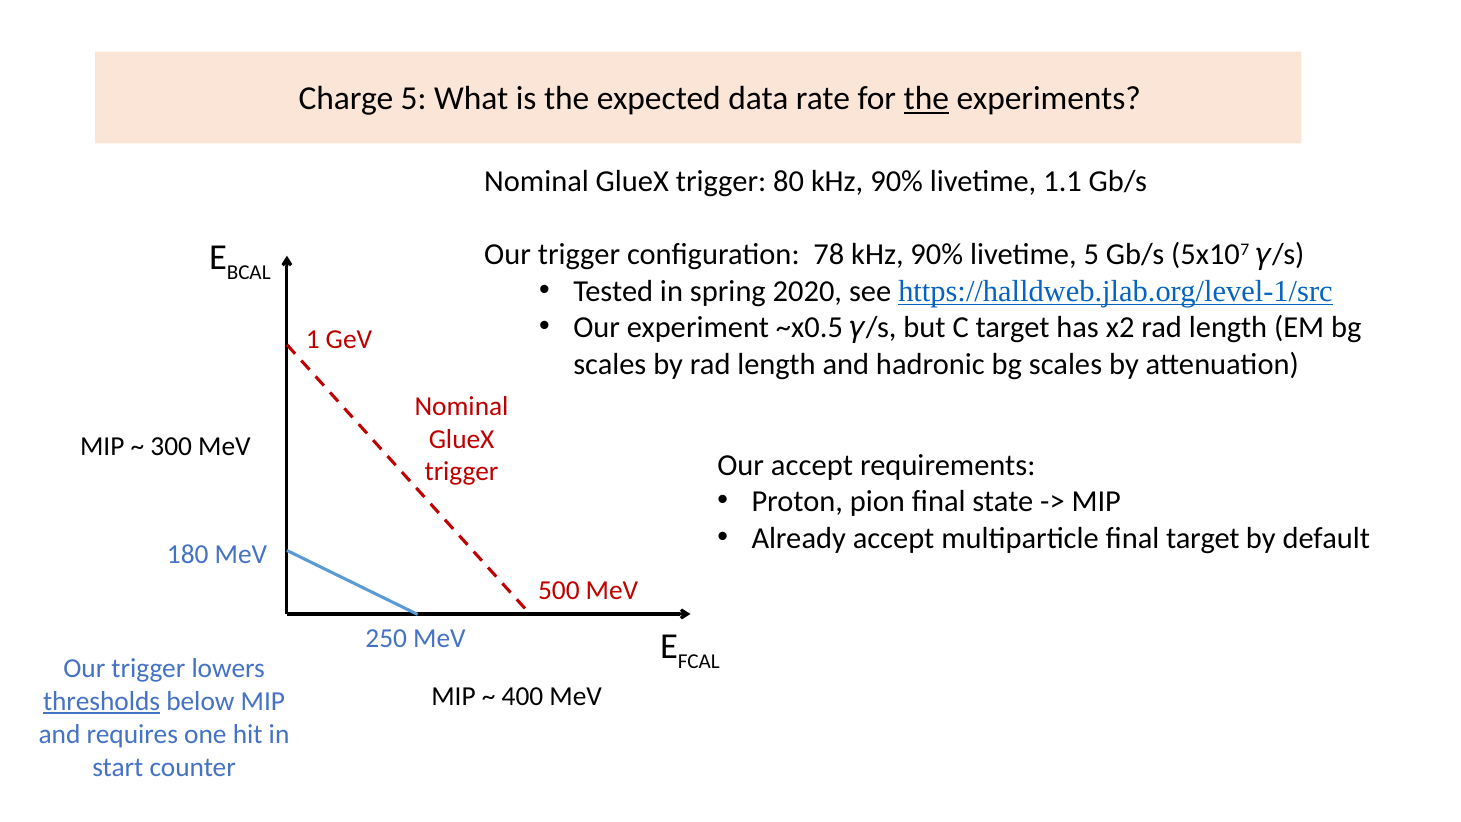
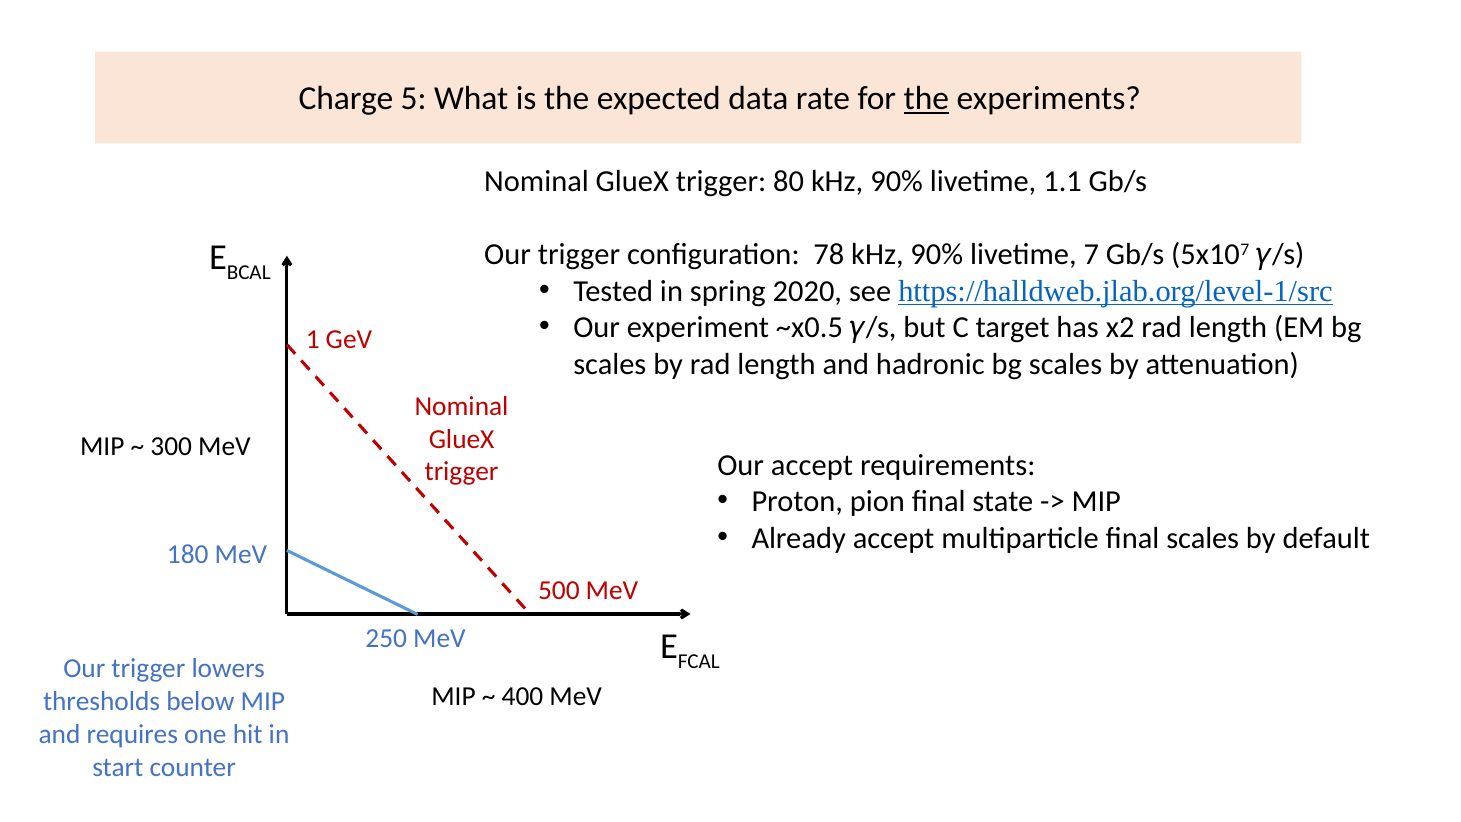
livetime 5: 5 -> 7 (1091, 254)
final target: target -> scales (1203, 538)
thresholds underline: present -> none (102, 701)
